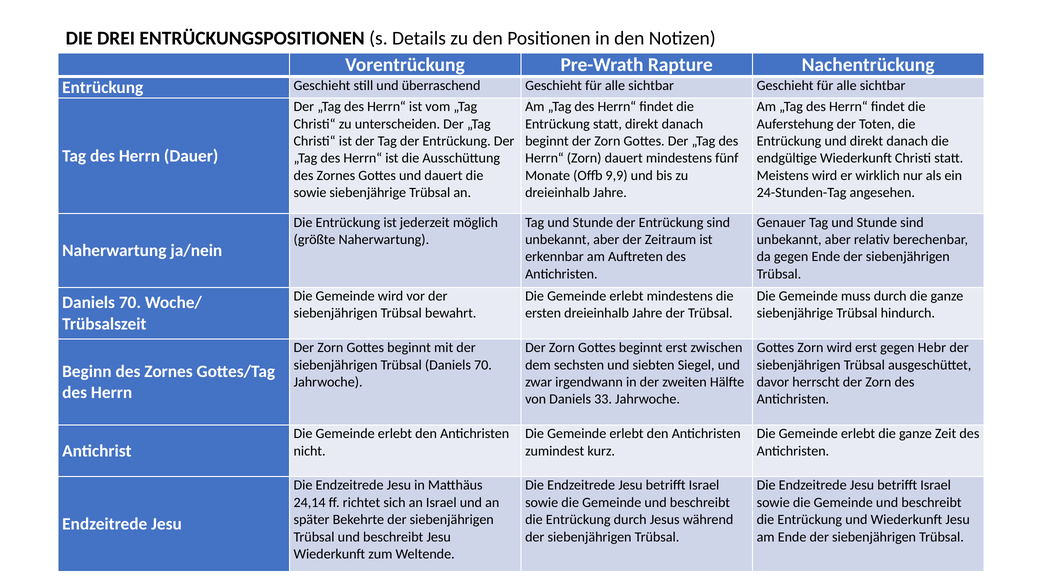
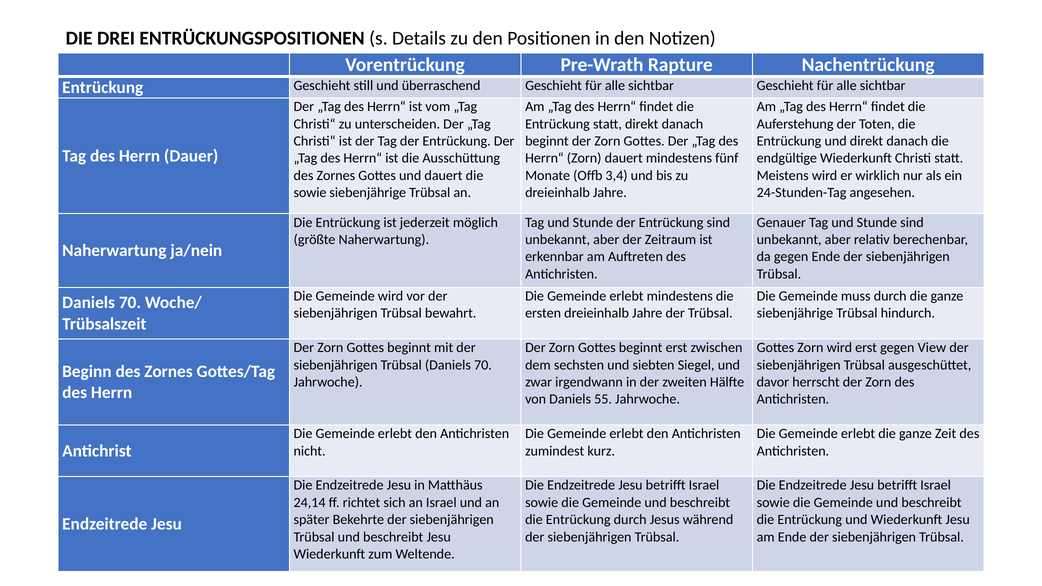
9,9: 9,9 -> 3,4 (617, 176)
Hebr: Hebr -> View (932, 348)
33: 33 -> 55 (603, 399)
